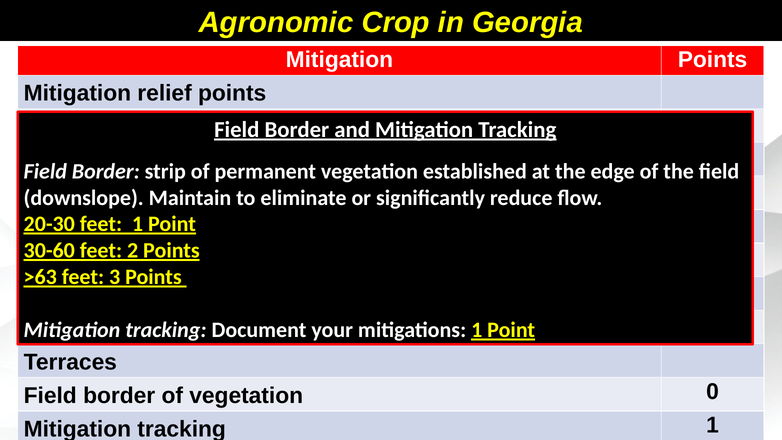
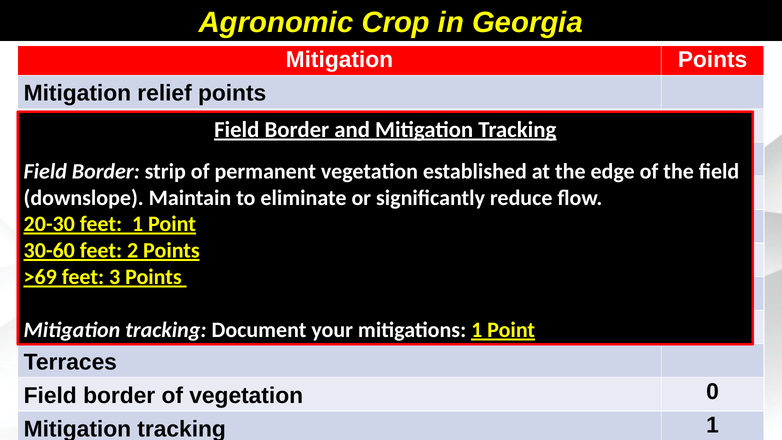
>63: >63 -> >69 (40, 277)
